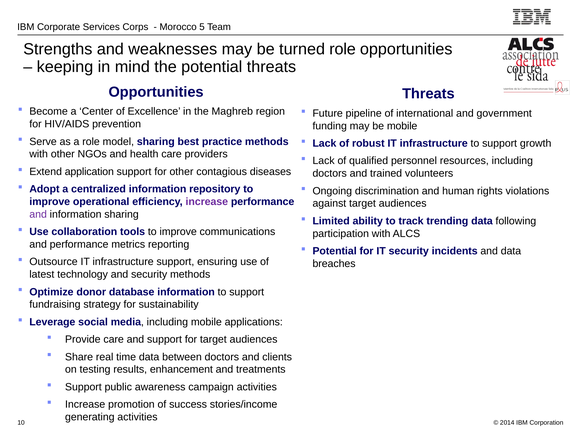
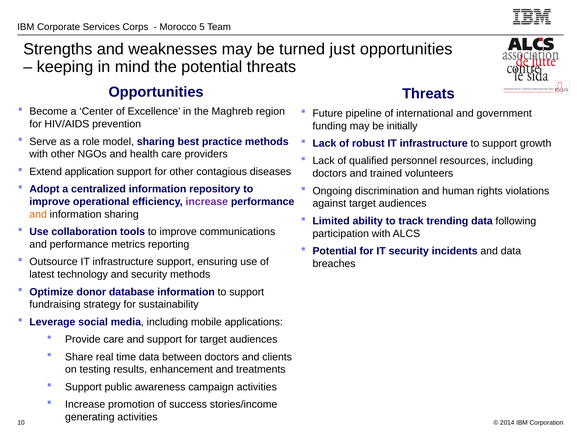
turned role: role -> just (342, 49)
be mobile: mobile -> initially (402, 126)
and colour: purple -> orange (38, 214)
